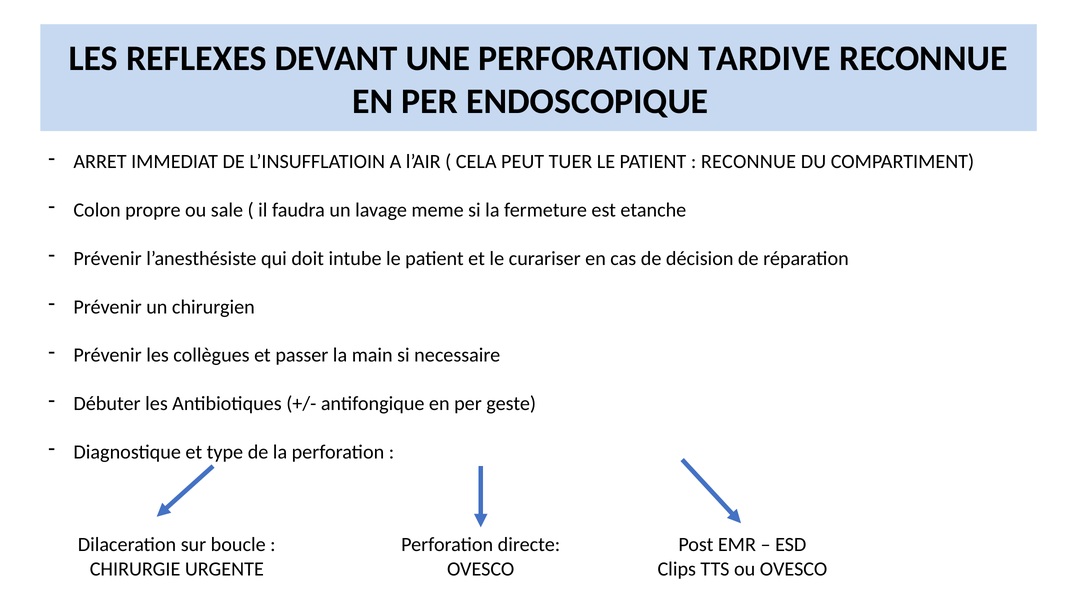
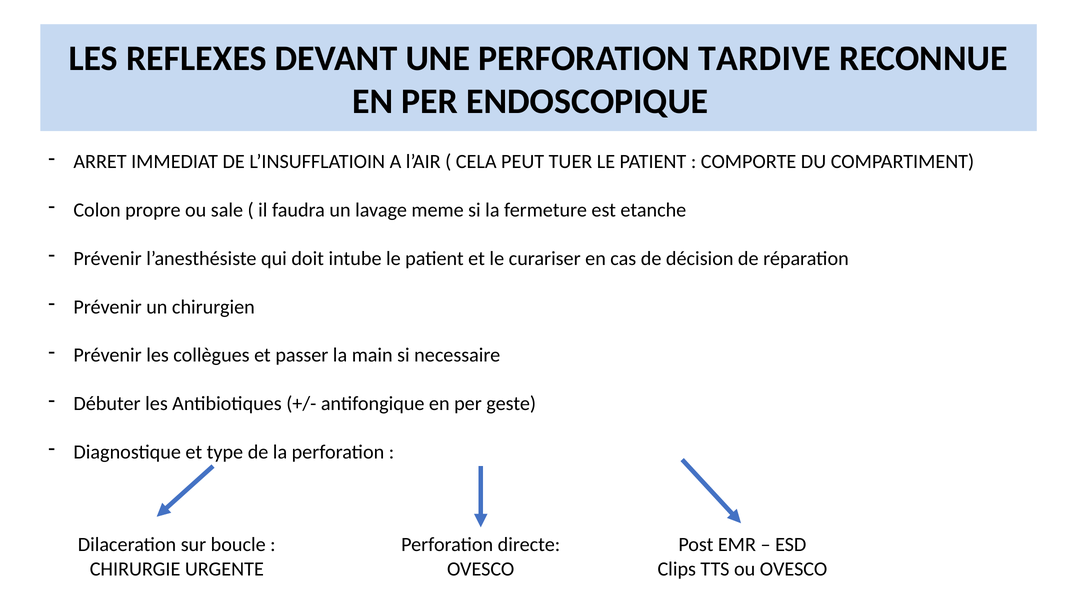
RECONNUE: RECONNUE -> COMPORTE (749, 162)
